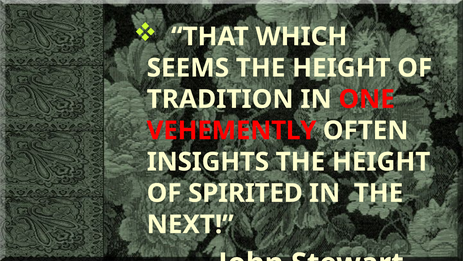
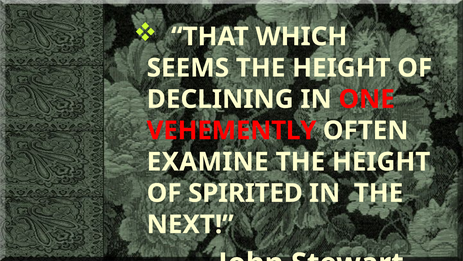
TRADITION: TRADITION -> DECLINING (220, 99)
INSIGHTS: INSIGHTS -> EXAMINE (208, 162)
